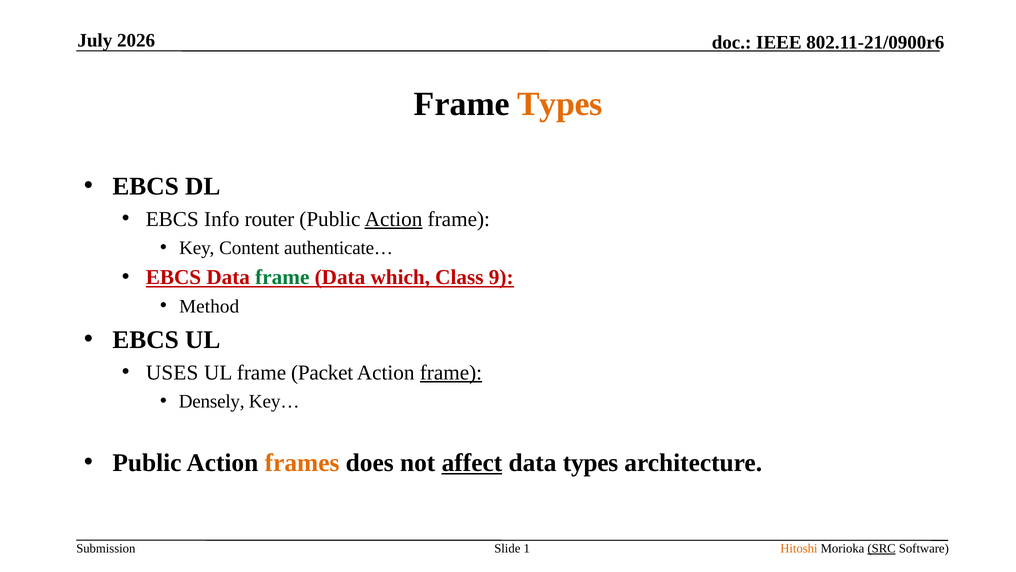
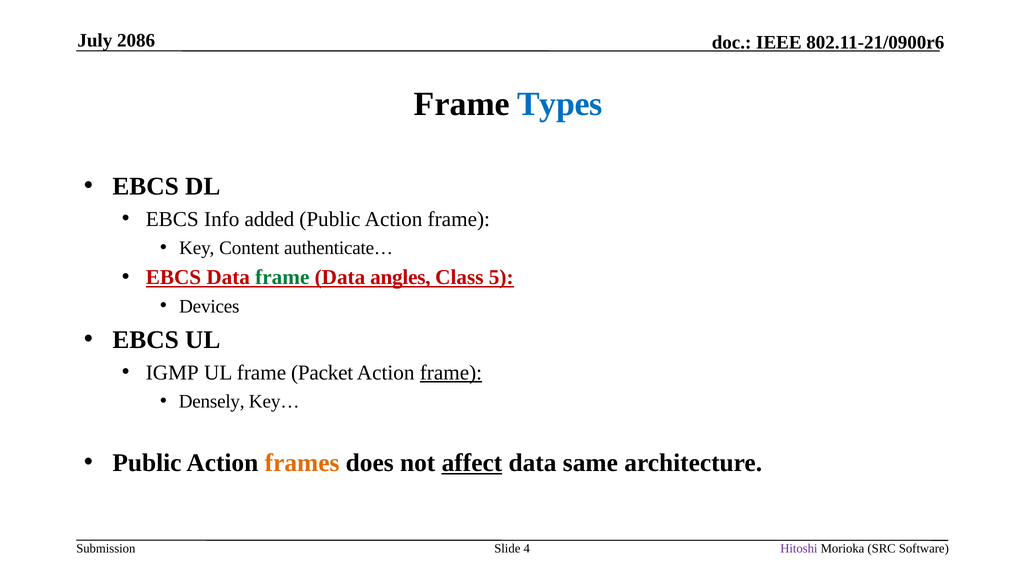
2026: 2026 -> 2086 (136, 40)
Types colour: orange -> blue (560, 104)
router: router -> added (269, 219)
Action underline: present -> none (394, 219)
which: which -> angles (400, 277)
9: 9 -> 5 (501, 277)
Method: Method -> Devices (209, 306)
USES: USES -> IGMP (172, 372)
data types: types -> same (590, 462)
1: 1 -> 4 (527, 548)
Hitoshi colour: orange -> purple (799, 548)
SRC underline: present -> none (882, 548)
